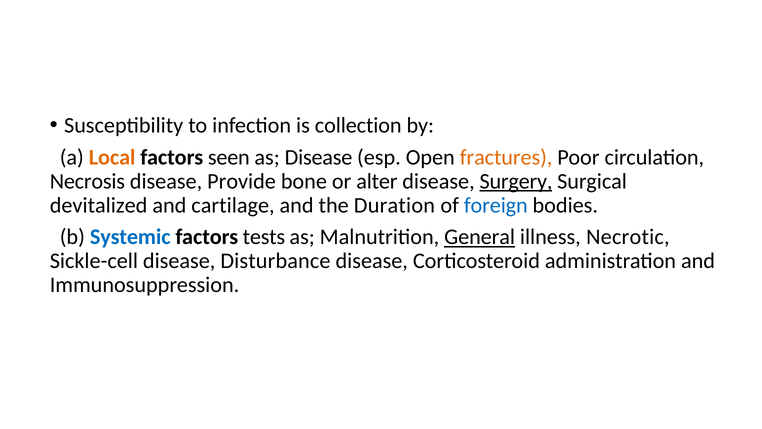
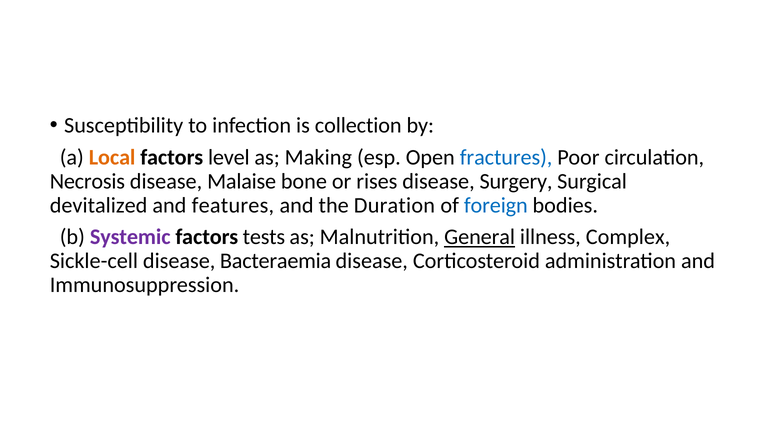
seen: seen -> level (229, 157)
as Disease: Disease -> Making (318, 157)
fractures colour: orange -> blue (506, 157)
Provide: Provide -> Malaise (242, 181)
alter: alter -> rises (377, 181)
Surgery underline: present -> none (516, 181)
cartilage: cartilage -> features (233, 205)
Systemic colour: blue -> purple (130, 237)
Necrotic: Necrotic -> Complex (628, 237)
Disturbance: Disturbance -> Bacteraemia (276, 261)
